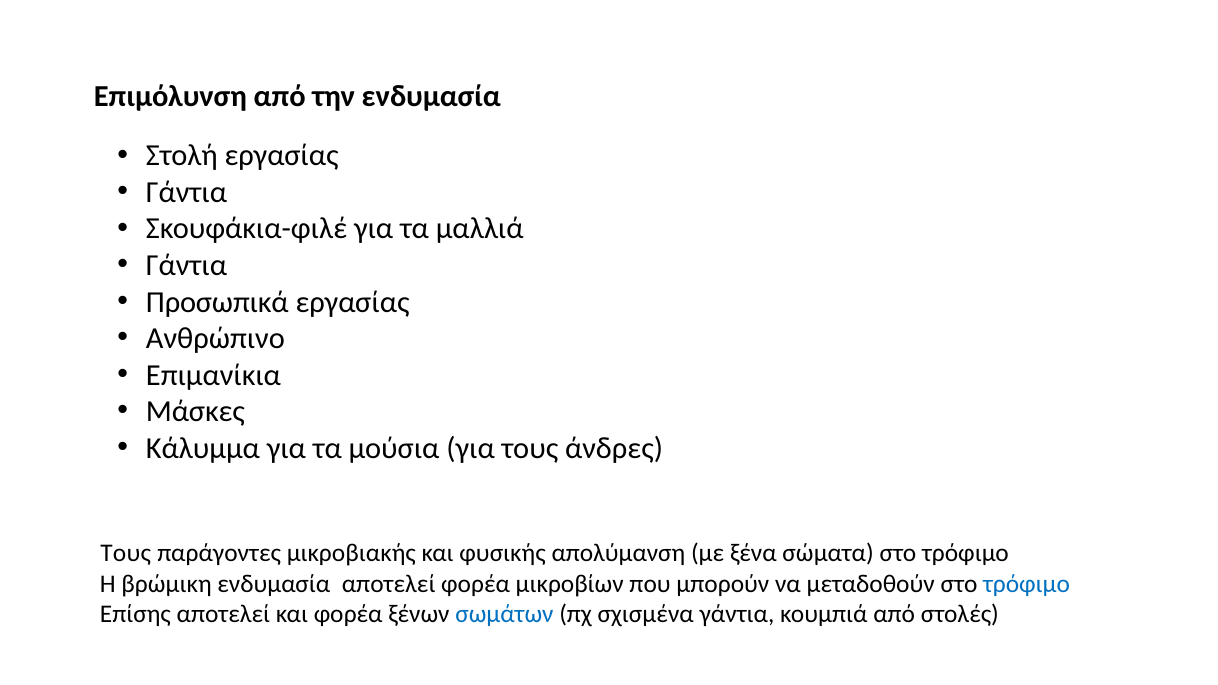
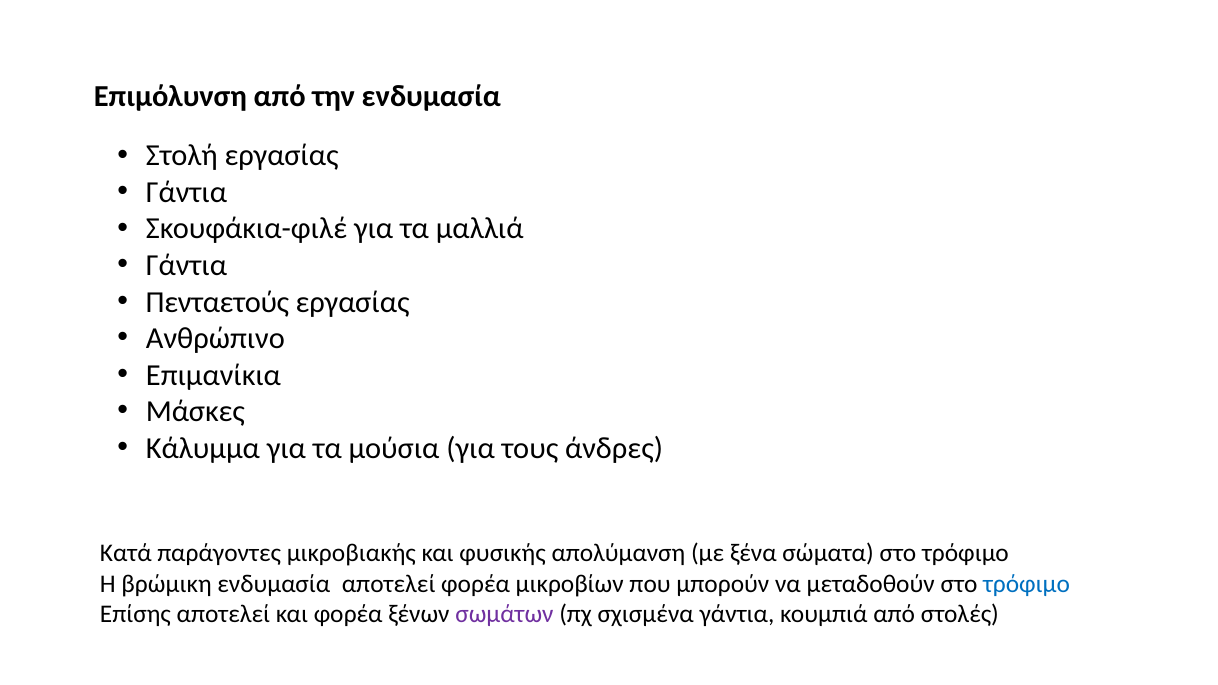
Προσωπικά: Προσωπικά -> Πενταετούς (217, 302)
Τους: Τους -> Κατά (126, 554)
σωμάτων colour: blue -> purple (504, 615)
